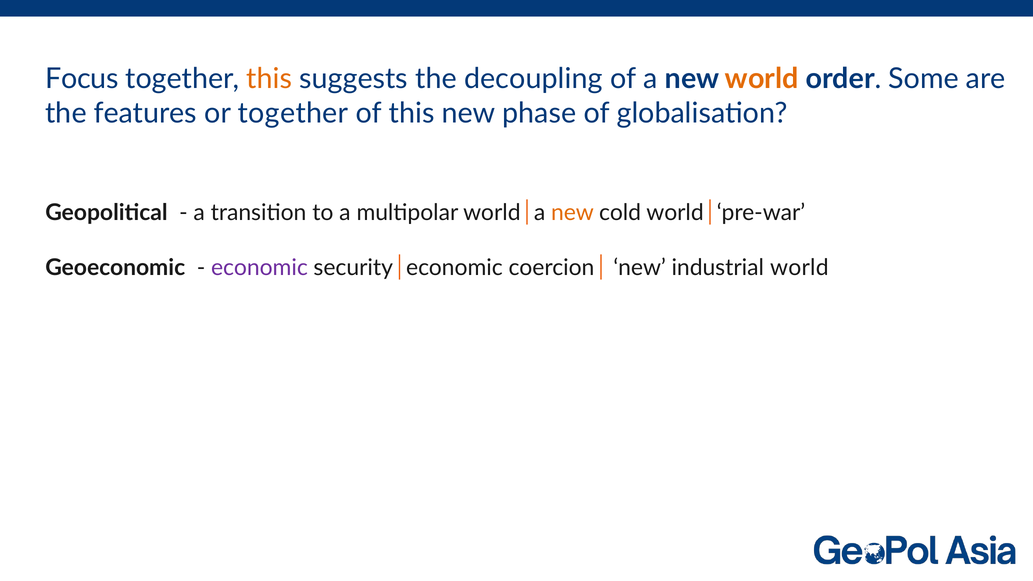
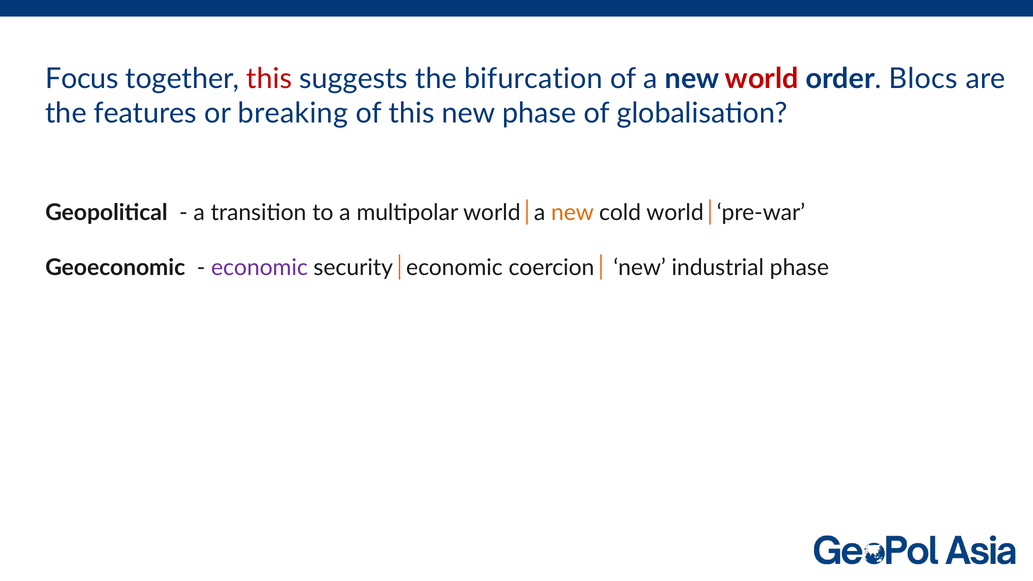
this colour: orange -> red (269, 79)
decoupling: decoupling -> bifurcation (533, 79)
world colour: orange -> red (762, 79)
Some: Some -> Blocs (923, 79)
or together: together -> breaking (293, 113)
industrial world: world -> phase (799, 268)
